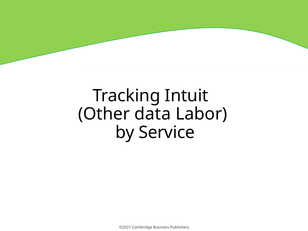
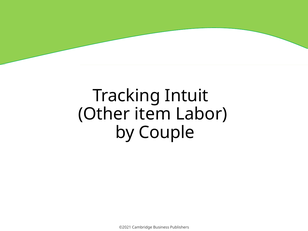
data: data -> item (153, 114)
Service: Service -> Couple (167, 133)
